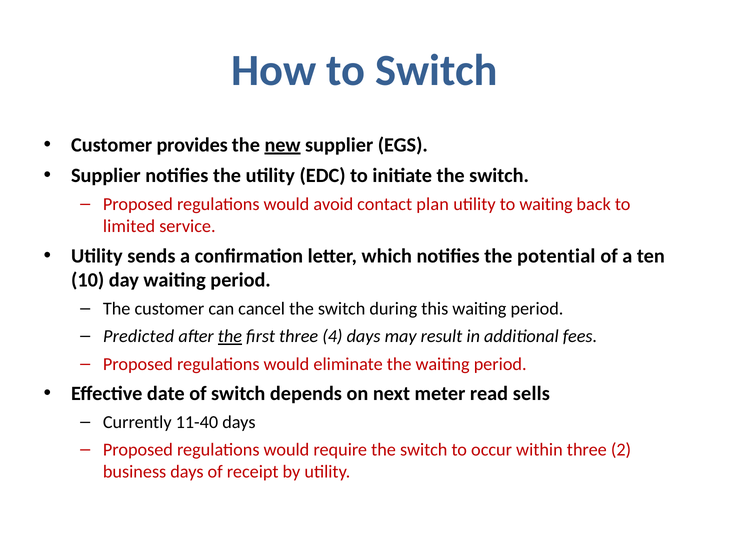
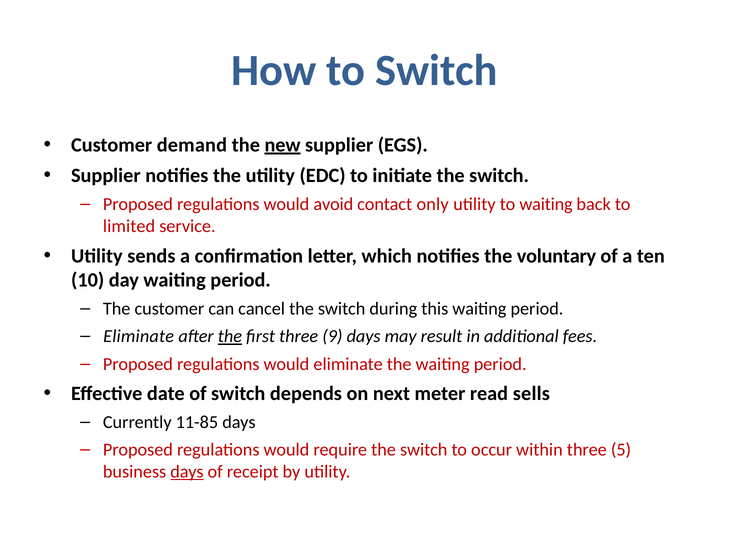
provides: provides -> demand (192, 145)
plan: plan -> only (433, 204)
potential: potential -> voluntary (556, 256)
Predicted: Predicted -> Eliminate (139, 336)
4: 4 -> 9 (332, 336)
11-40: 11-40 -> 11-85 (197, 422)
2: 2 -> 5 (621, 450)
days underline: none -> present (187, 472)
